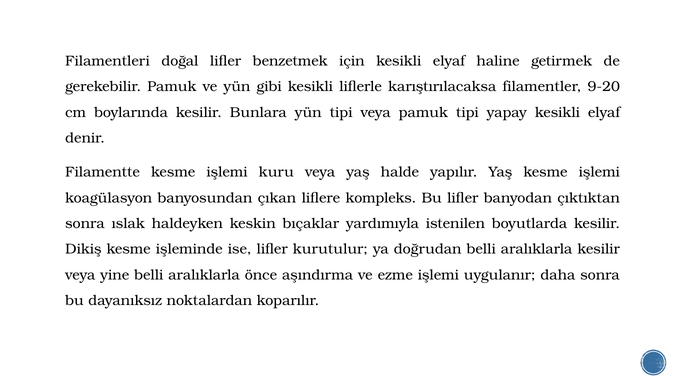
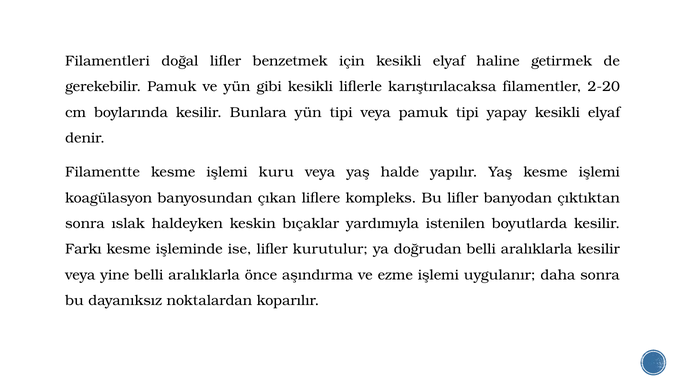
9-20: 9-20 -> 2-20 (604, 87)
Dikiş: Dikiş -> Farkı (83, 249)
